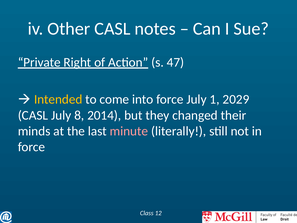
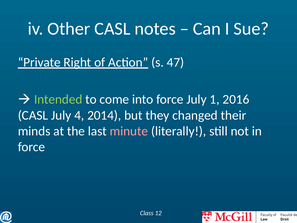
Intended colour: yellow -> light green (58, 99)
2029: 2029 -> 2016 (236, 99)
8: 8 -> 4 (79, 115)
